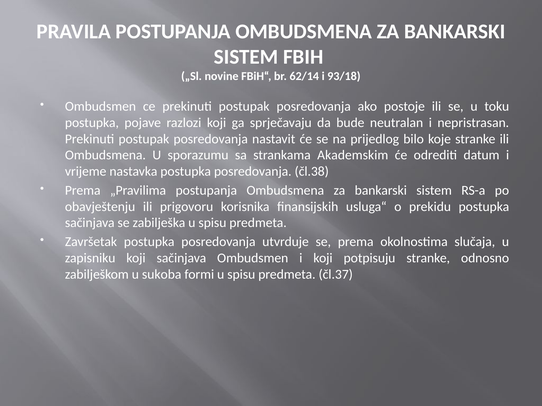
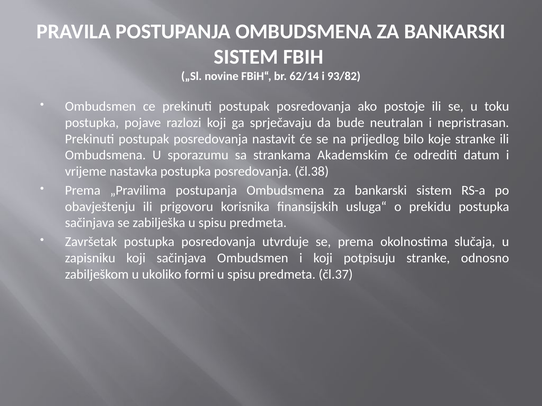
93/18: 93/18 -> 93/82 (344, 76)
sukoba: sukoba -> ukoliko (162, 275)
